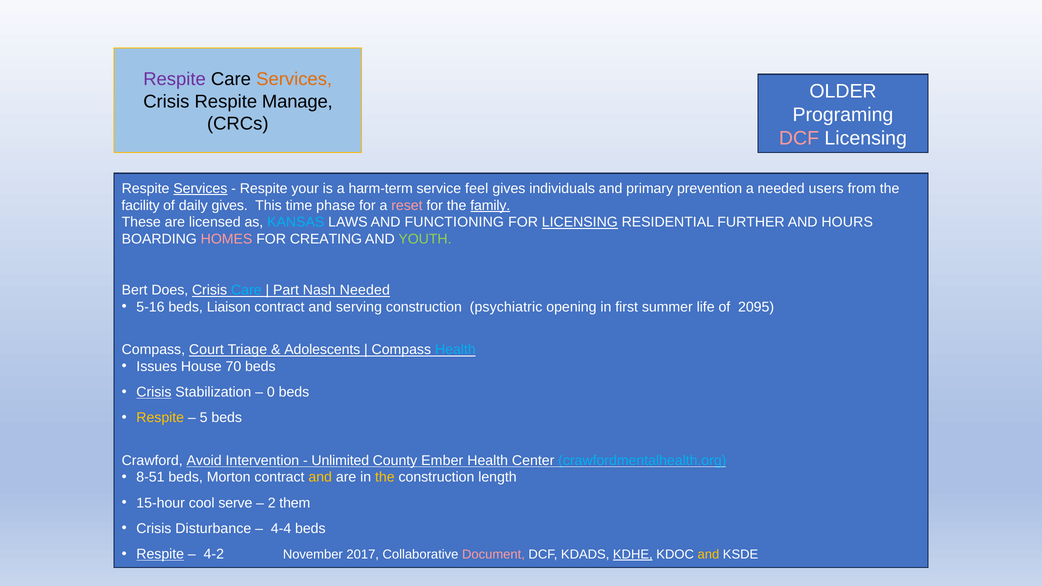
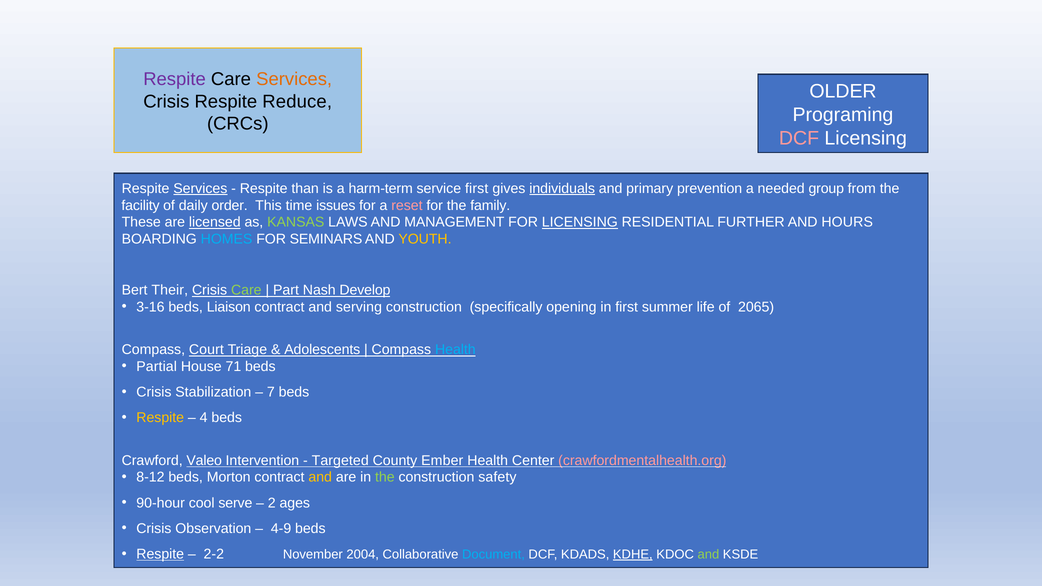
Manage: Manage -> Reduce (297, 101)
your: your -> than (305, 188)
service feel: feel -> first (477, 188)
individuals underline: none -> present (562, 188)
users: users -> group (826, 188)
daily gives: gives -> order (230, 205)
phase: phase -> issues (336, 205)
family underline: present -> none (490, 205)
licensed underline: none -> present (215, 222)
KANSAS colour: light blue -> light green (296, 222)
FUNCTIONING: FUNCTIONING -> MANAGEMENT (454, 222)
HOMES colour: pink -> light blue (227, 239)
CREATING: CREATING -> SEMINARS (326, 239)
YOUTH colour: light green -> yellow (425, 239)
Does: Does -> Their (170, 290)
Care colour: light blue -> light green (246, 290)
Nash Needed: Needed -> Develop (365, 290)
5-16: 5-16 -> 3-16 (150, 307)
psychiatric: psychiatric -> specifically (506, 307)
2095: 2095 -> 2065 (756, 307)
Issues: Issues -> Partial (157, 367)
70: 70 -> 71 (233, 367)
Crisis underline: present -> none (154, 392)
0: 0 -> 7 (271, 392)
5: 5 -> 4 (204, 418)
Avoid: Avoid -> Valeo (204, 460)
Unlimited: Unlimited -> Targeted (340, 460)
crawfordmentalhealth.org colour: light blue -> pink (642, 460)
8-51: 8-51 -> 8-12 (150, 477)
the colour: yellow -> light green (385, 477)
length: length -> safety (497, 477)
15-hour: 15-hour -> 90-hour (161, 503)
them: them -> ages (295, 503)
Disturbance: Disturbance -> Observation (213, 529)
4-4: 4-4 -> 4-9 (281, 529)
4-2: 4-2 -> 2-2 (214, 554)
2017: 2017 -> 2004 (363, 555)
Document colour: pink -> light blue (493, 555)
and colour: yellow -> light green (708, 555)
